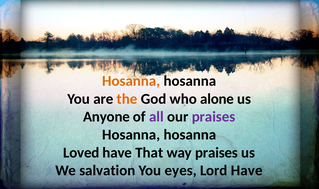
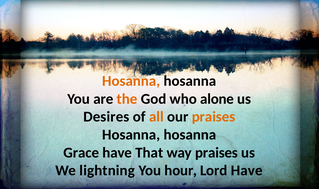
Anyone: Anyone -> Desires (106, 117)
all colour: purple -> orange (156, 117)
praises colour: purple -> orange (213, 117)
Loved: Loved -> Grace (81, 153)
salvation: salvation -> lightning (107, 171)
eyes: eyes -> hour (181, 171)
